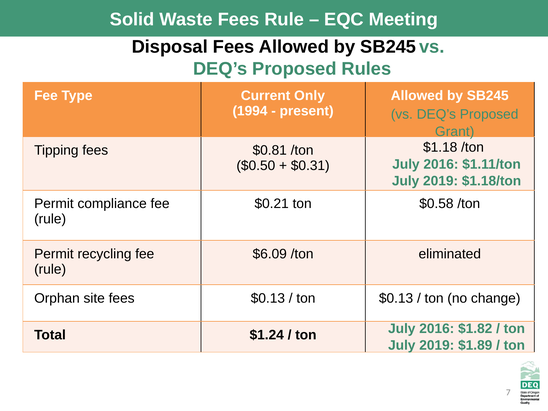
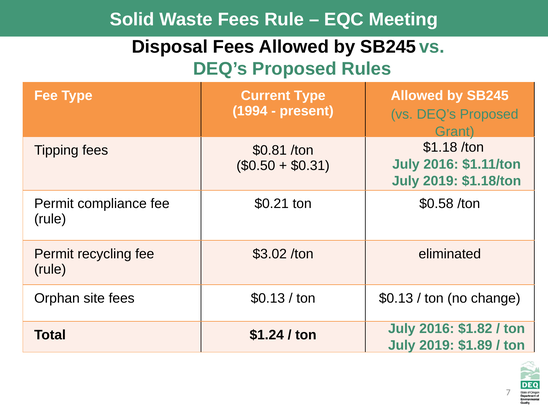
Current Only: Only -> Type (310, 96)
$6.09: $6.09 -> $3.02 (270, 254)
